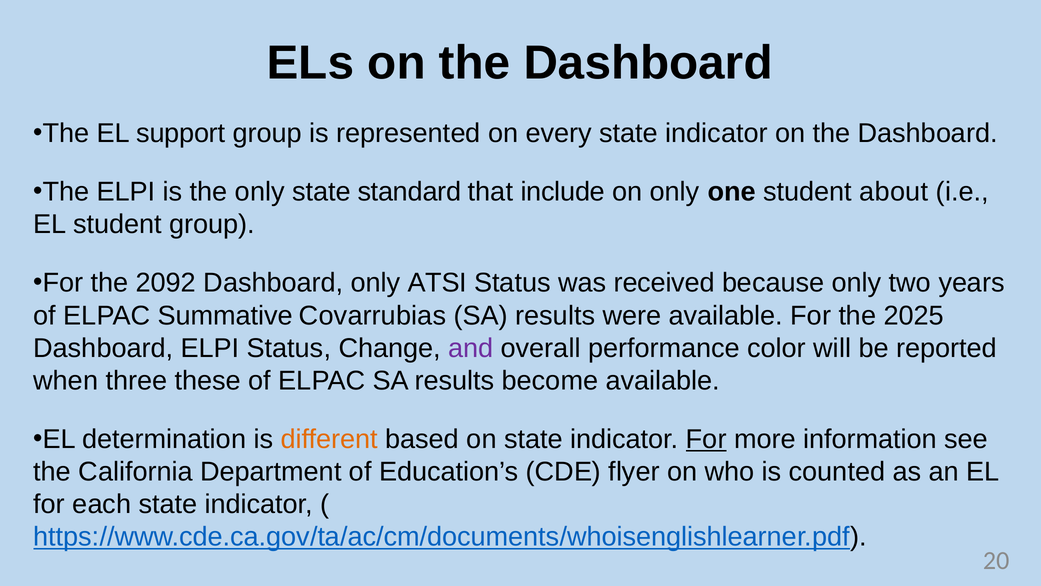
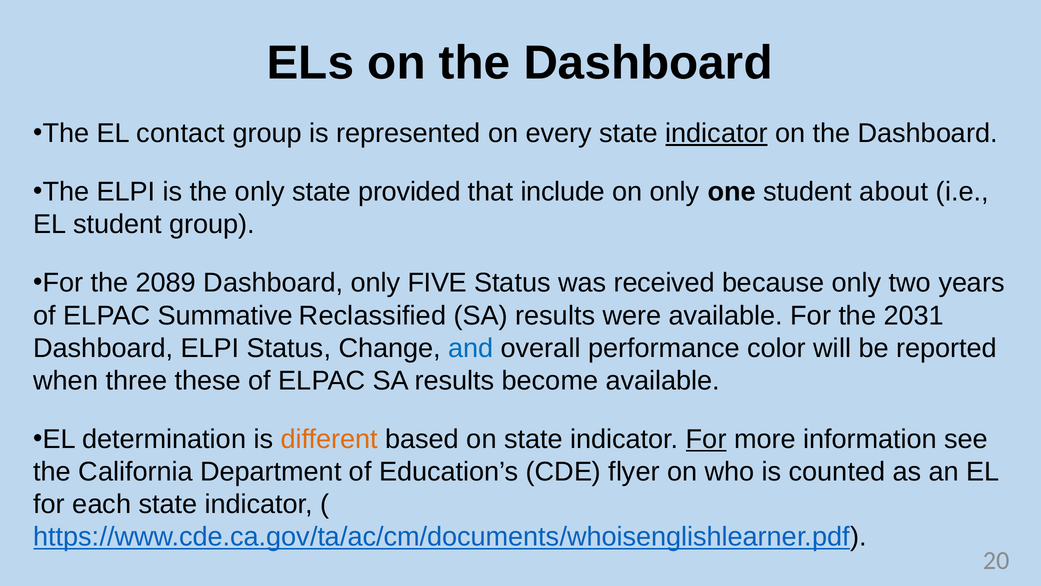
support: support -> contact (181, 133)
indicator underline: none -> present (717, 133)
standard: standard -> provided (409, 192)
2092: 2092 -> 2089 (166, 283)
ATSI: ATSI -> FIVE (437, 283)
Covarrubias: Covarrubias -> Reclassified (373, 315)
2025: 2025 -> 2031 (914, 315)
and colour: purple -> blue (471, 348)
